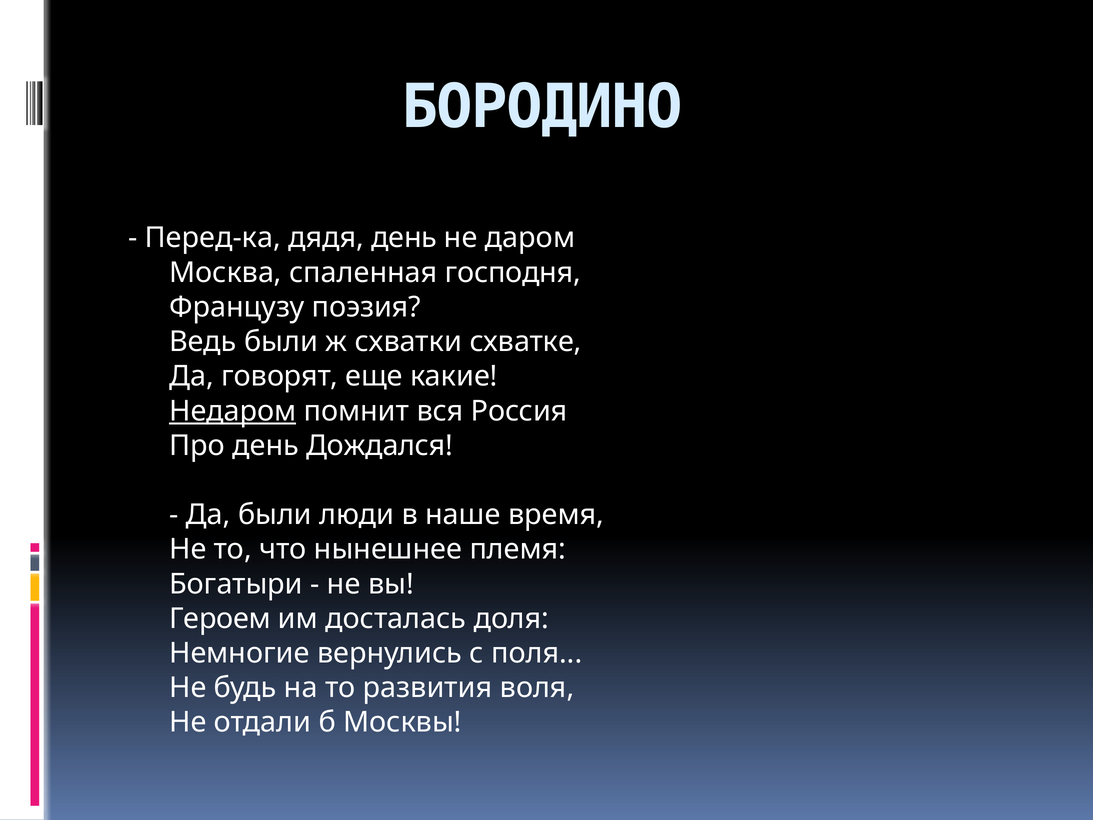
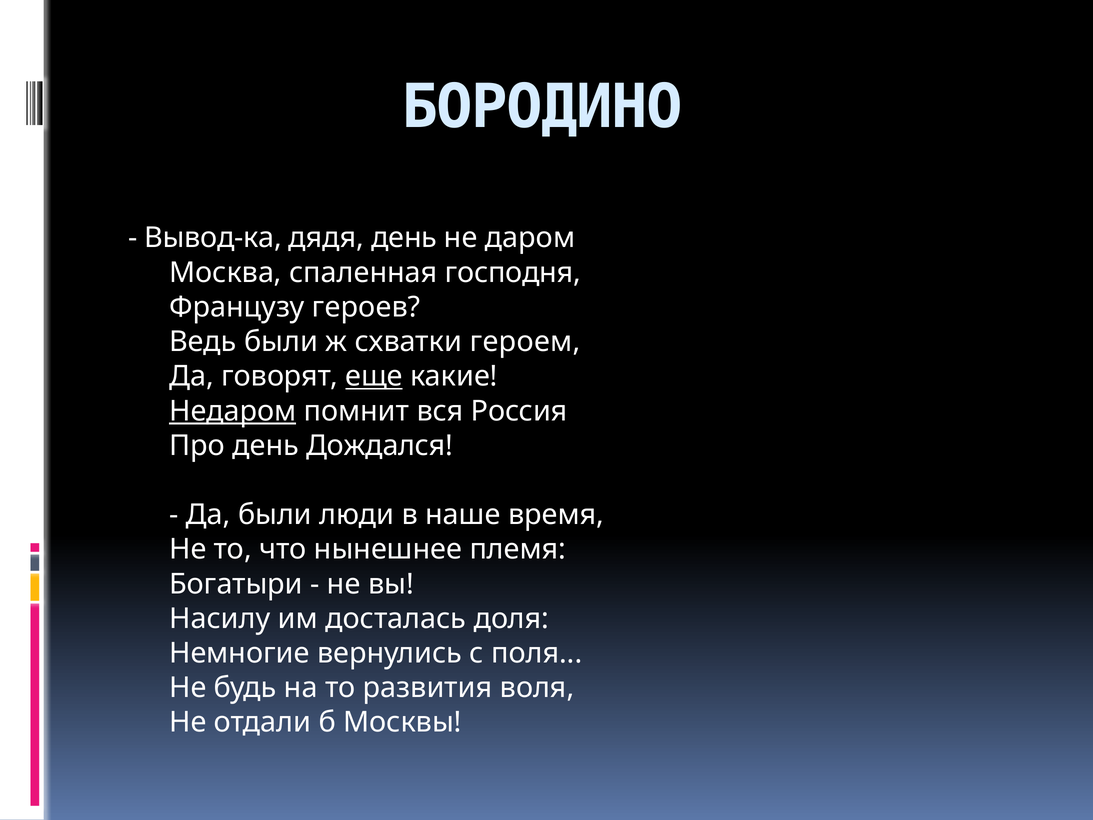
Перед-ка: Перед-ка -> Вывод-ка (213, 238)
поэзия: поэзия -> героев (366, 307)
схватке: схватке -> героем (525, 342)
еще underline: none -> present (374, 376)
Героем: Героем -> Насилу (220, 618)
